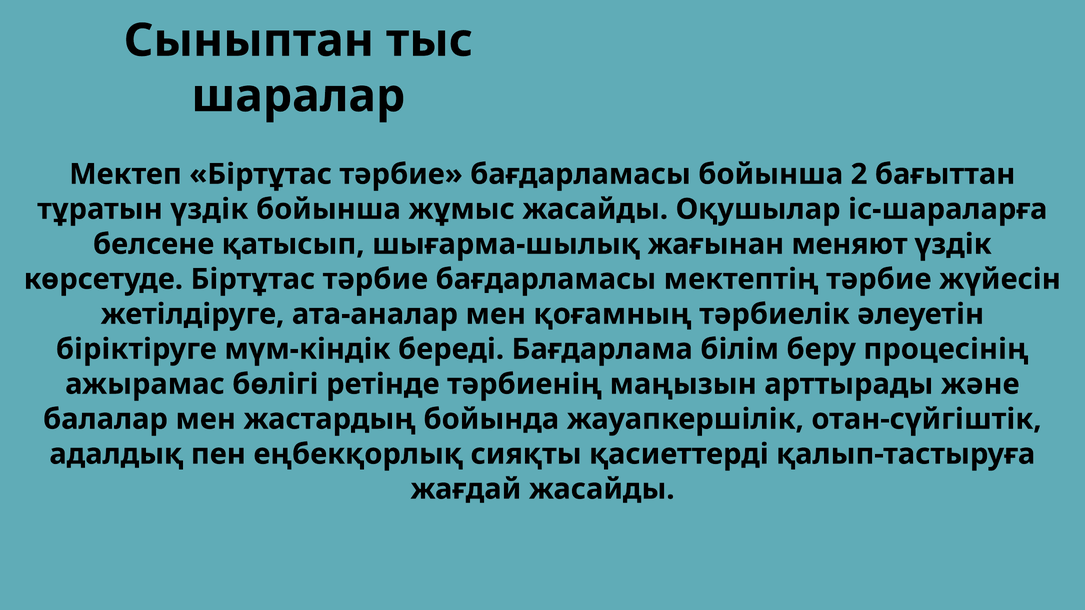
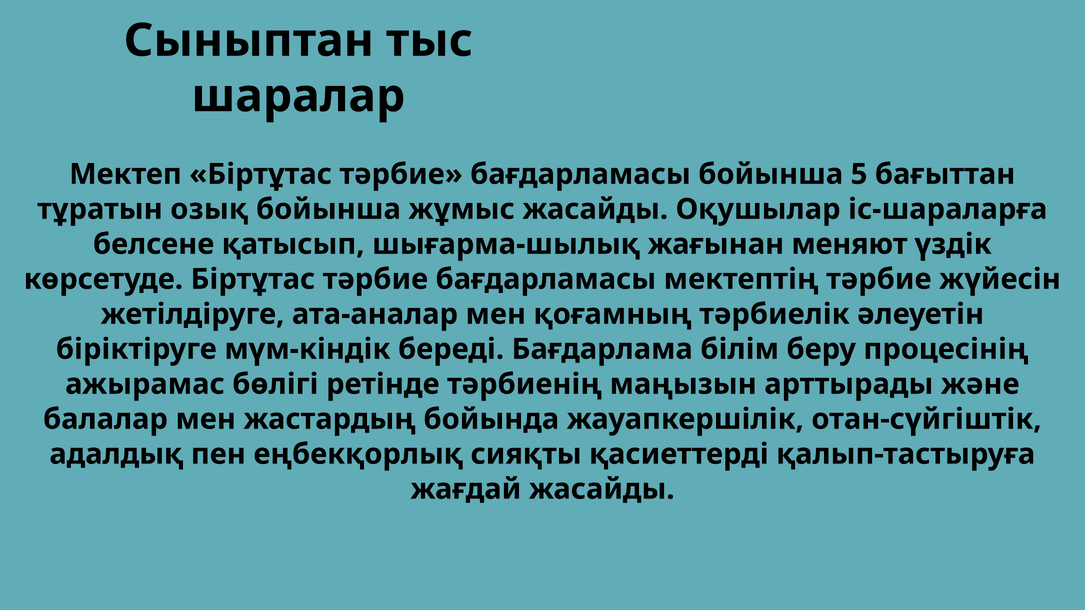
2: 2 -> 5 (859, 174)
тұратын үздік: үздік -> озық (209, 209)
